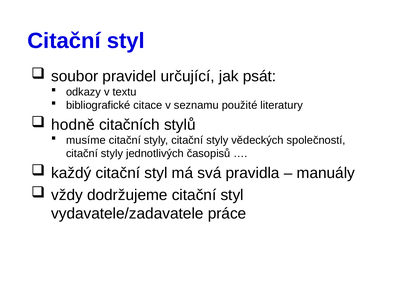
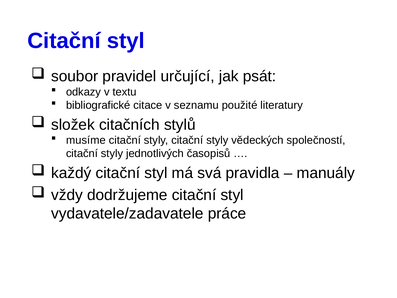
hodně: hodně -> složek (73, 125)
